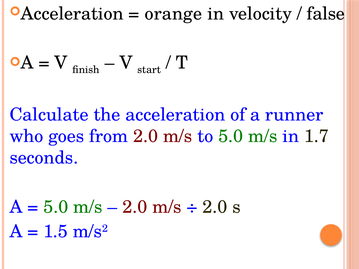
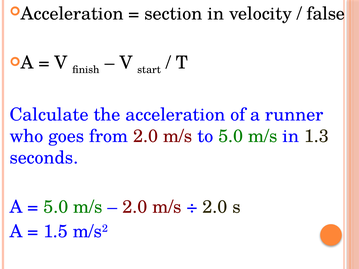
orange: orange -> section (173, 14)
1.7: 1.7 -> 1.3 (316, 136)
